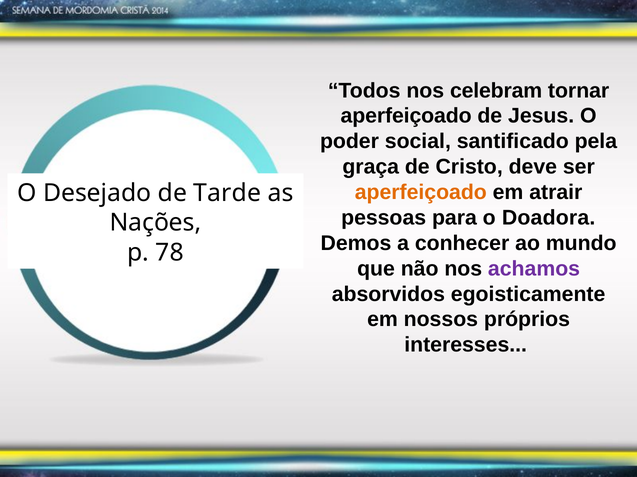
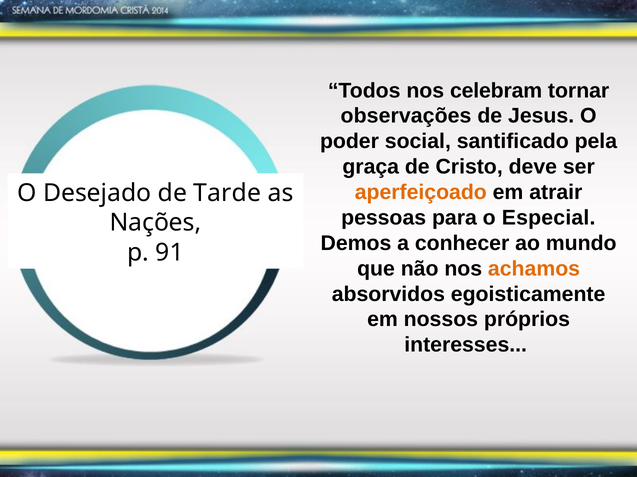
aperfeiçoado: aperfeiçoado -> observações (406, 116)
Doadora: Doadora -> Especial (549, 218)
78: 78 -> 91 (170, 253)
achamos colour: purple -> orange (534, 269)
